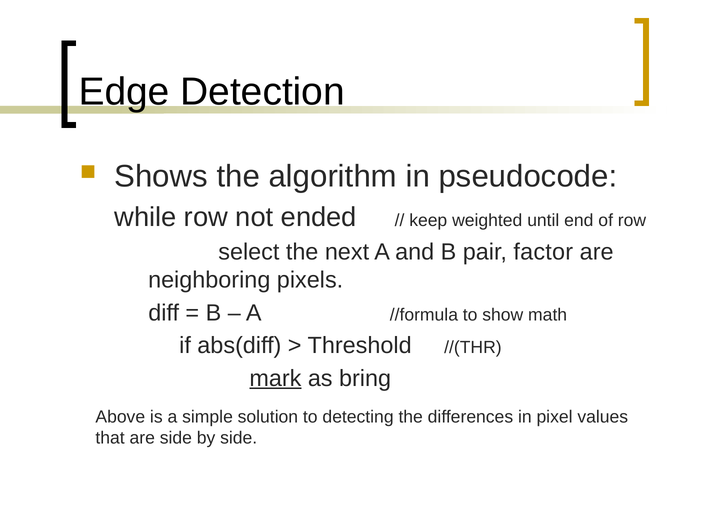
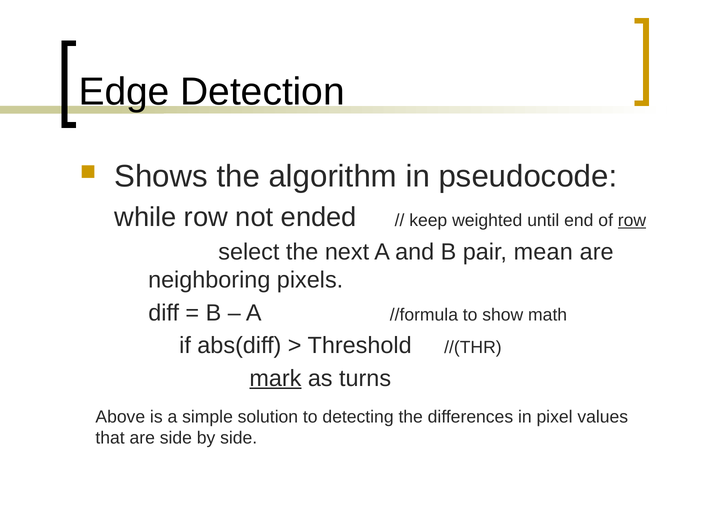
row underline: none -> present (632, 220)
factor: factor -> mean (543, 252)
bring: bring -> turns (365, 378)
